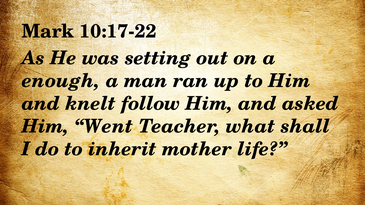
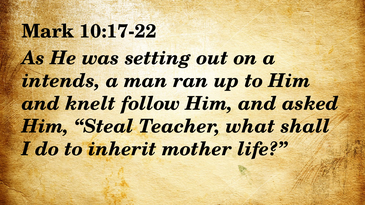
enough: enough -> intends (61, 81)
Went: Went -> Steal (104, 127)
